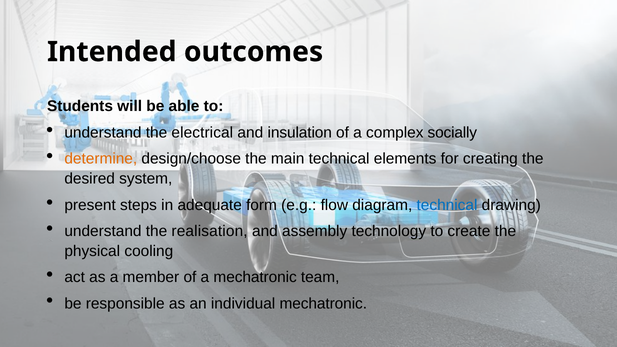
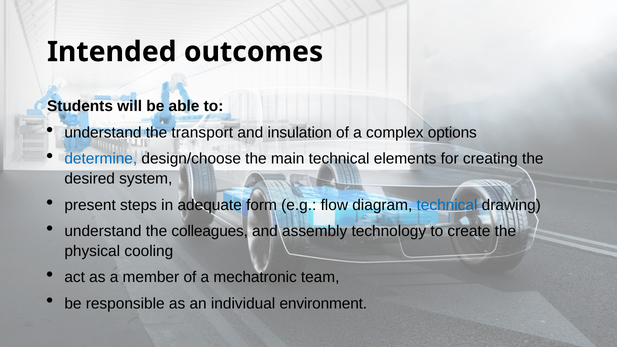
electrical: electrical -> transport (202, 133)
socially: socially -> options (452, 133)
determine colour: orange -> blue (101, 159)
realisation: realisation -> colleagues (210, 231)
individual mechatronic: mechatronic -> environment (323, 303)
